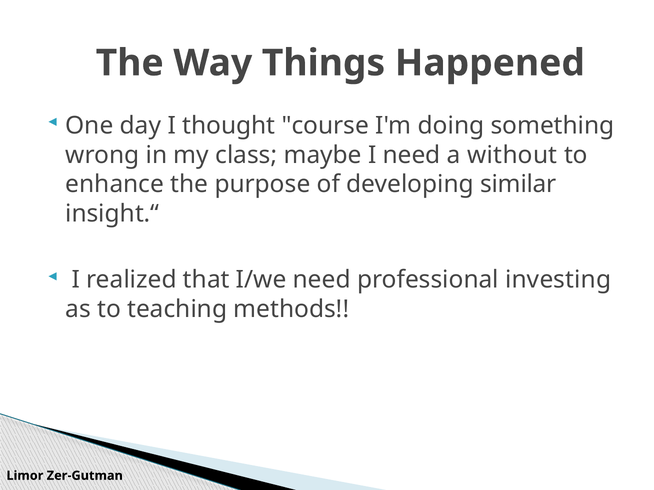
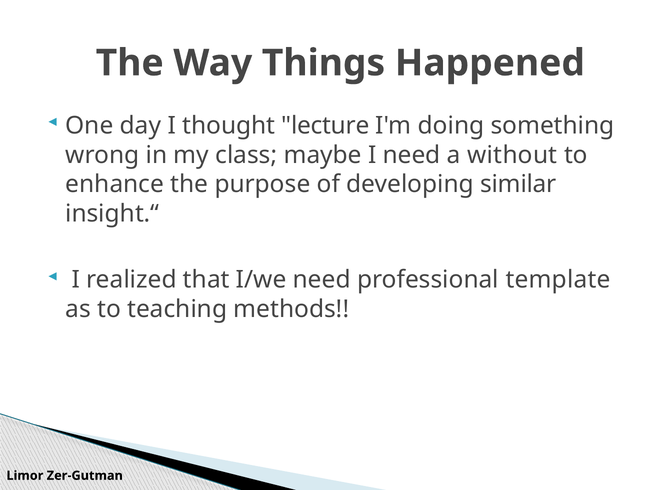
course: course -> lecture (325, 126)
investing: investing -> template (558, 280)
